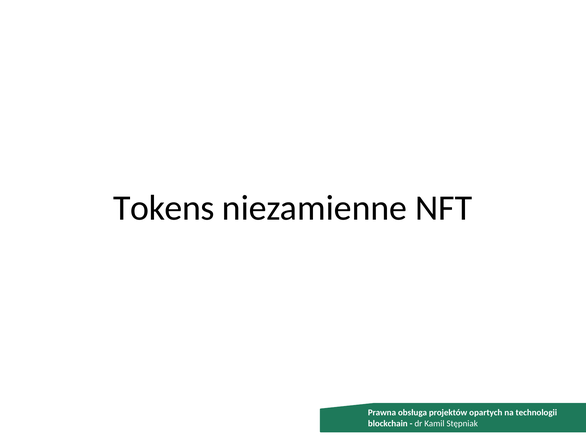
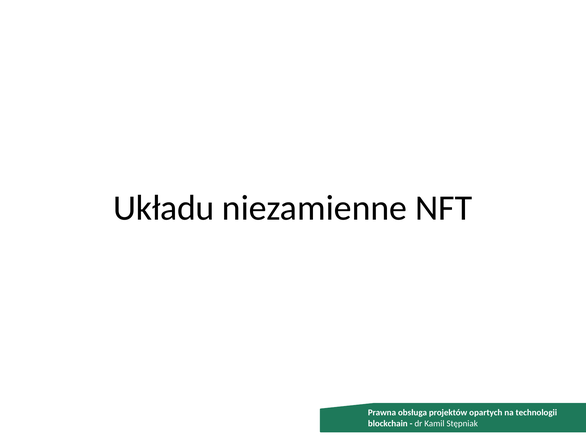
Tokens: Tokens -> Układu (164, 208)
